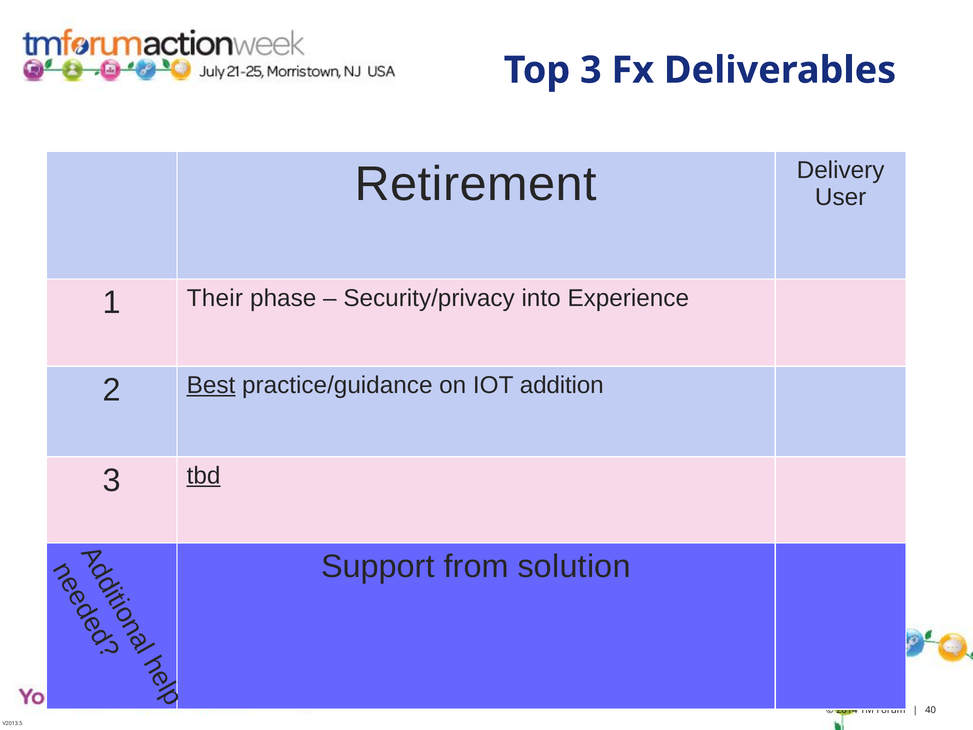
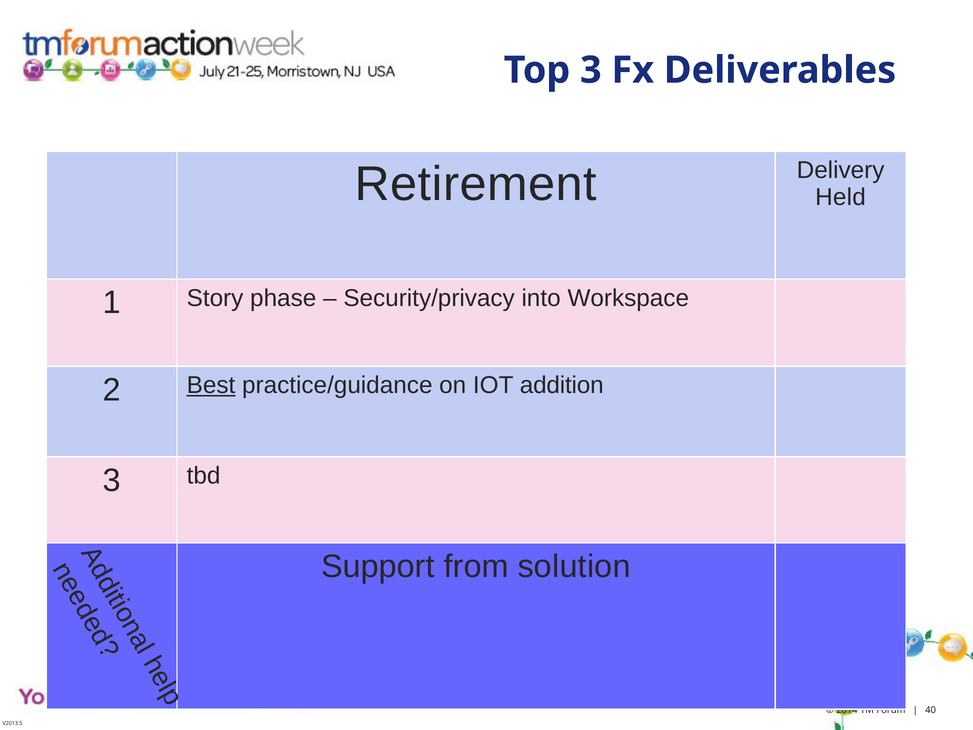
User: User -> Held (841, 197)
Their: Their -> Story (215, 298)
Experience: Experience -> Workspace (628, 298)
tbd underline: present -> none (204, 476)
